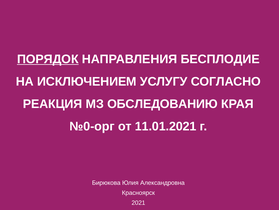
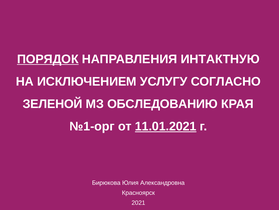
БЕСПЛОДИЕ: БЕСПЛОДИЕ -> ИНТАКТНУЮ (220, 59)
РЕАКЦИЯ: РЕАКЦИЯ -> ЗЕЛЕНОЙ (53, 104)
№0-орг: №0-орг -> №1-орг (92, 126)
11.01.2021 underline: none -> present (166, 126)
